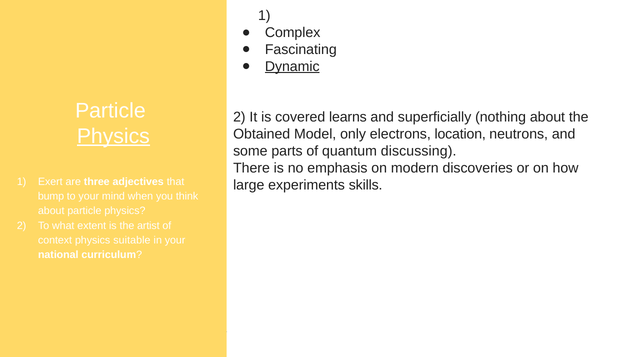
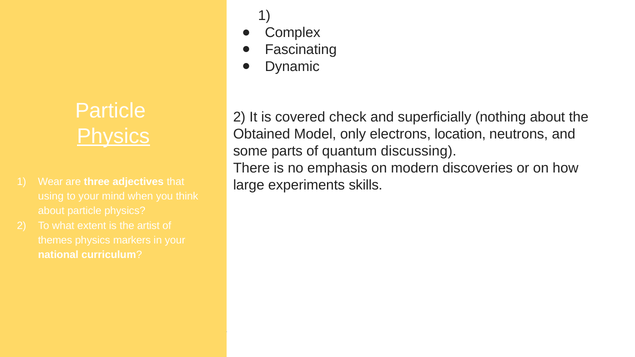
Dynamic underline: present -> none (292, 67)
learns: learns -> check (348, 117)
Exert: Exert -> Wear (50, 182)
bump: bump -> using (51, 196)
context: context -> themes (55, 240)
suitable: suitable -> markers (132, 240)
